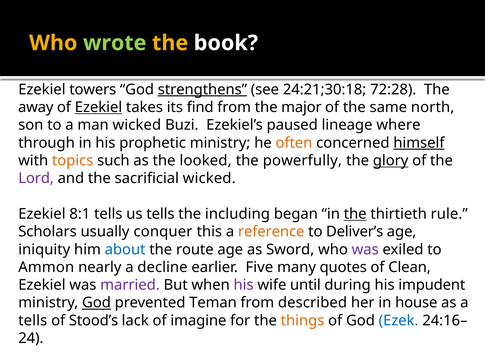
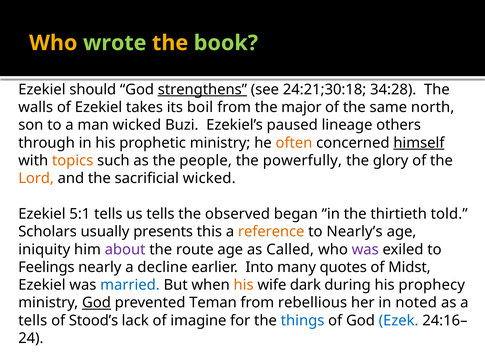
book colour: white -> light green (226, 43)
towers: towers -> should (93, 89)
72:28: 72:28 -> 34:28 (393, 89)
away: away -> walls (36, 107)
Ezekiel underline: present -> none (98, 107)
find: find -> boil (200, 107)
where: where -> others (399, 125)
looked: looked -> people (206, 160)
glory underline: present -> none (391, 160)
Lord colour: purple -> orange (36, 178)
8:1: 8:1 -> 5:1 (80, 214)
including: including -> observed (238, 214)
the underline: present -> none (355, 214)
rule: rule -> told (449, 214)
conquer: conquer -> presents (163, 232)
Deliver’s: Deliver’s -> Nearly’s (355, 232)
about colour: blue -> purple (125, 249)
Sword: Sword -> Called (290, 249)
Ammon: Ammon -> Feelings (46, 267)
Five: Five -> Into (259, 267)
Clean: Clean -> Midst (410, 267)
married colour: purple -> blue (130, 285)
his colour: purple -> orange (244, 285)
until: until -> dark (305, 285)
impudent: impudent -> prophecy (432, 285)
described: described -> rebellious (313, 303)
house: house -> noted (416, 303)
things colour: orange -> blue (303, 320)
